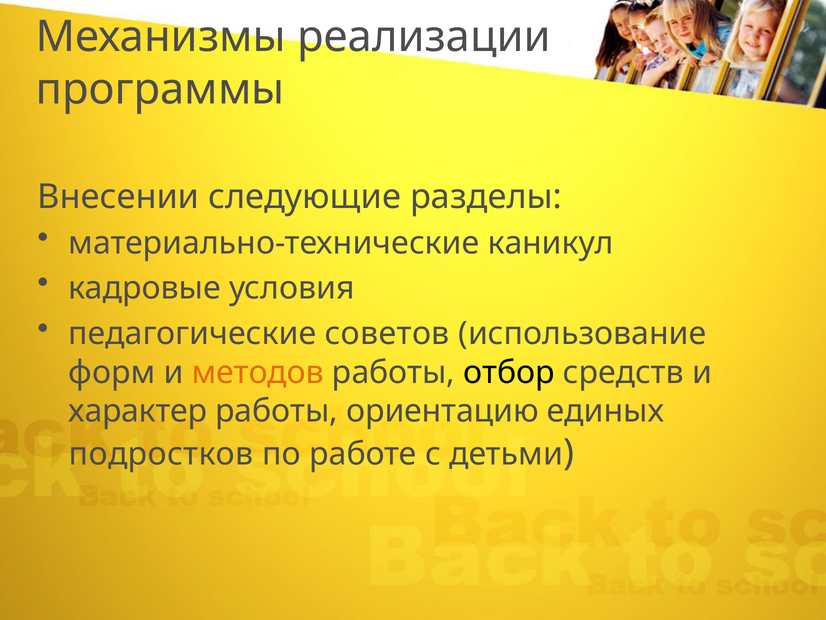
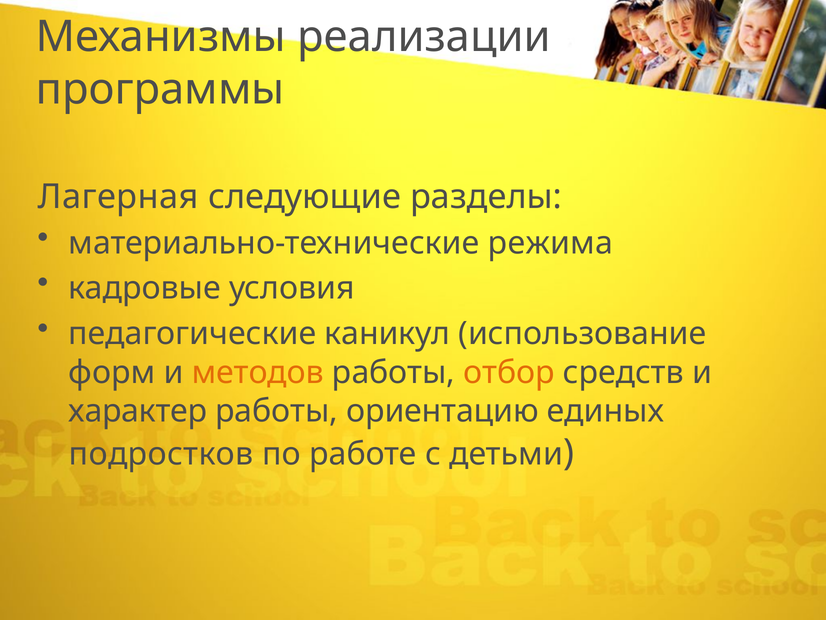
Внесении: Внесении -> Лагерная (118, 196)
каникул: каникул -> режима (550, 243)
советов: советов -> каникул (387, 334)
отбор colour: black -> orange (509, 372)
